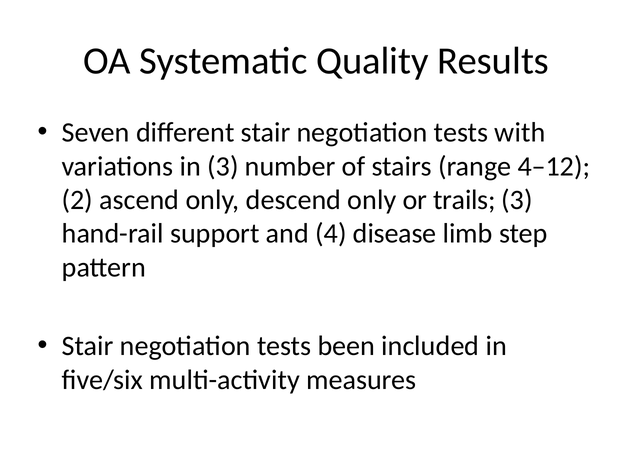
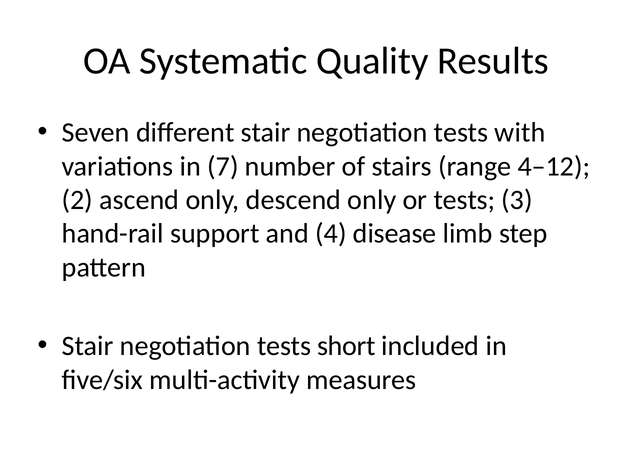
in 3: 3 -> 7 (223, 167)
or trails: trails -> tests (464, 200)
been: been -> short (346, 347)
